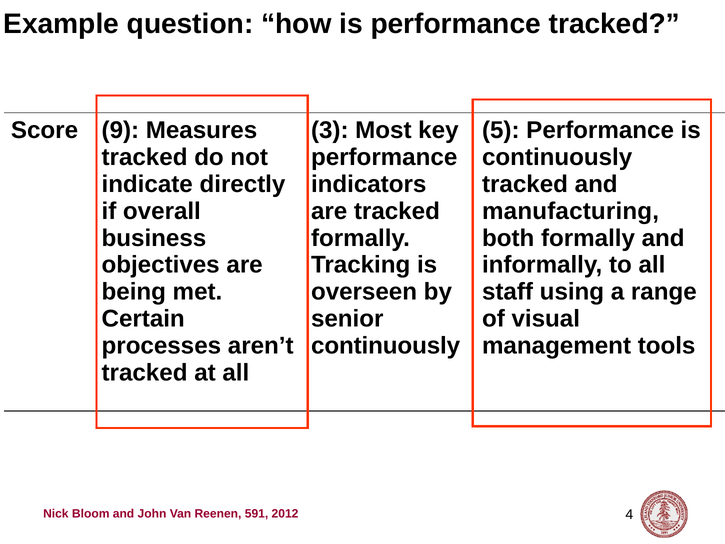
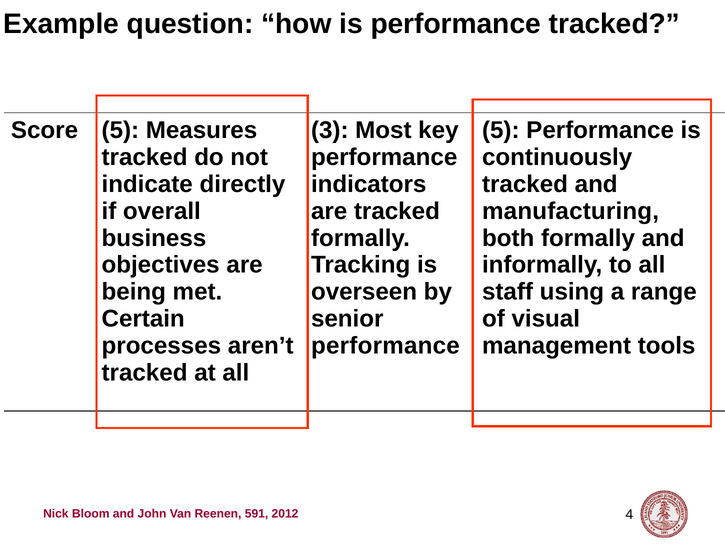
Score 9: 9 -> 5 (120, 130)
continuously: continuously -> performance (385, 346)
